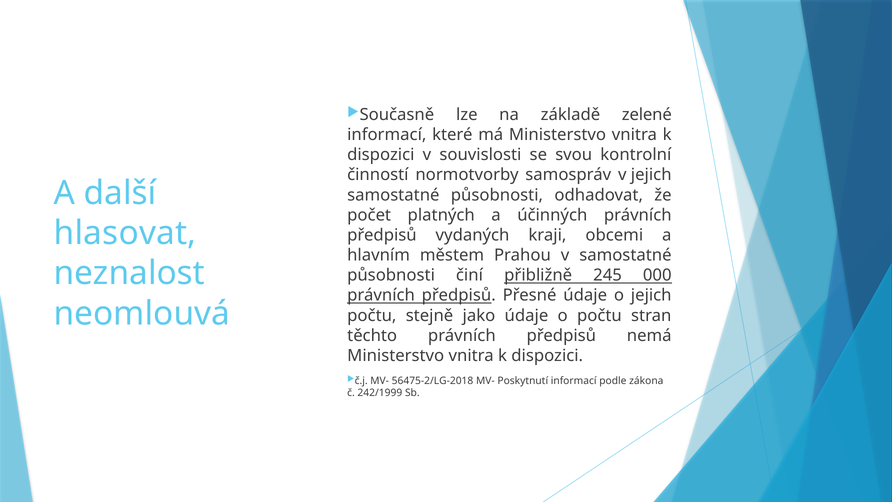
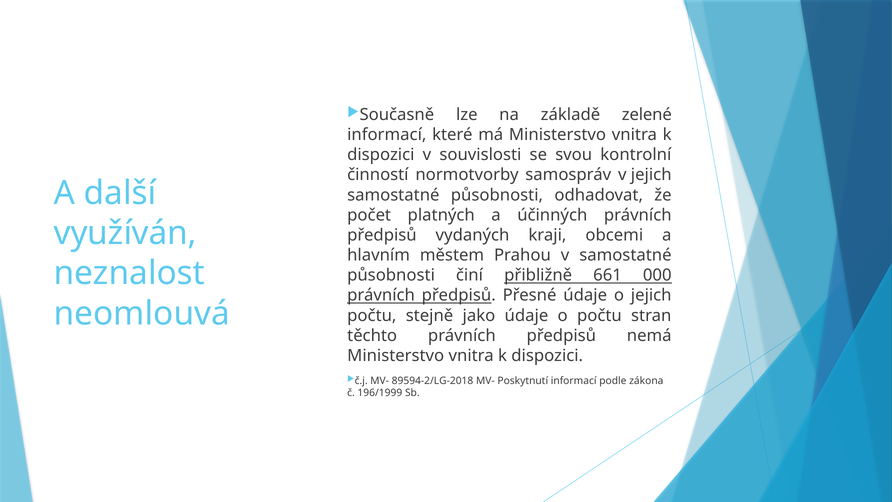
hlasovat: hlasovat -> využíván (125, 233)
245: 245 -> 661 (608, 275)
56475-2/LG-2018: 56475-2/LG-2018 -> 89594-2/LG-2018 (433, 381)
242/1999: 242/1999 -> 196/1999 (380, 393)
